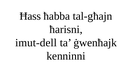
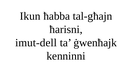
Ħass: Ħass -> Ikun (30, 16)
